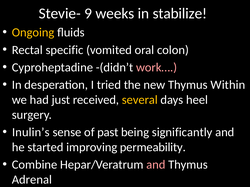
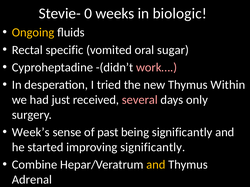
9: 9 -> 0 (88, 14)
stabilize: stabilize -> biologic (180, 14)
colon: colon -> sugar (173, 50)
several colour: yellow -> pink (140, 100)
heel: heel -> only (197, 100)
Inulin’s: Inulin’s -> Week’s (31, 133)
improving permeability: permeability -> significantly (153, 148)
and colour: pink -> yellow (156, 165)
